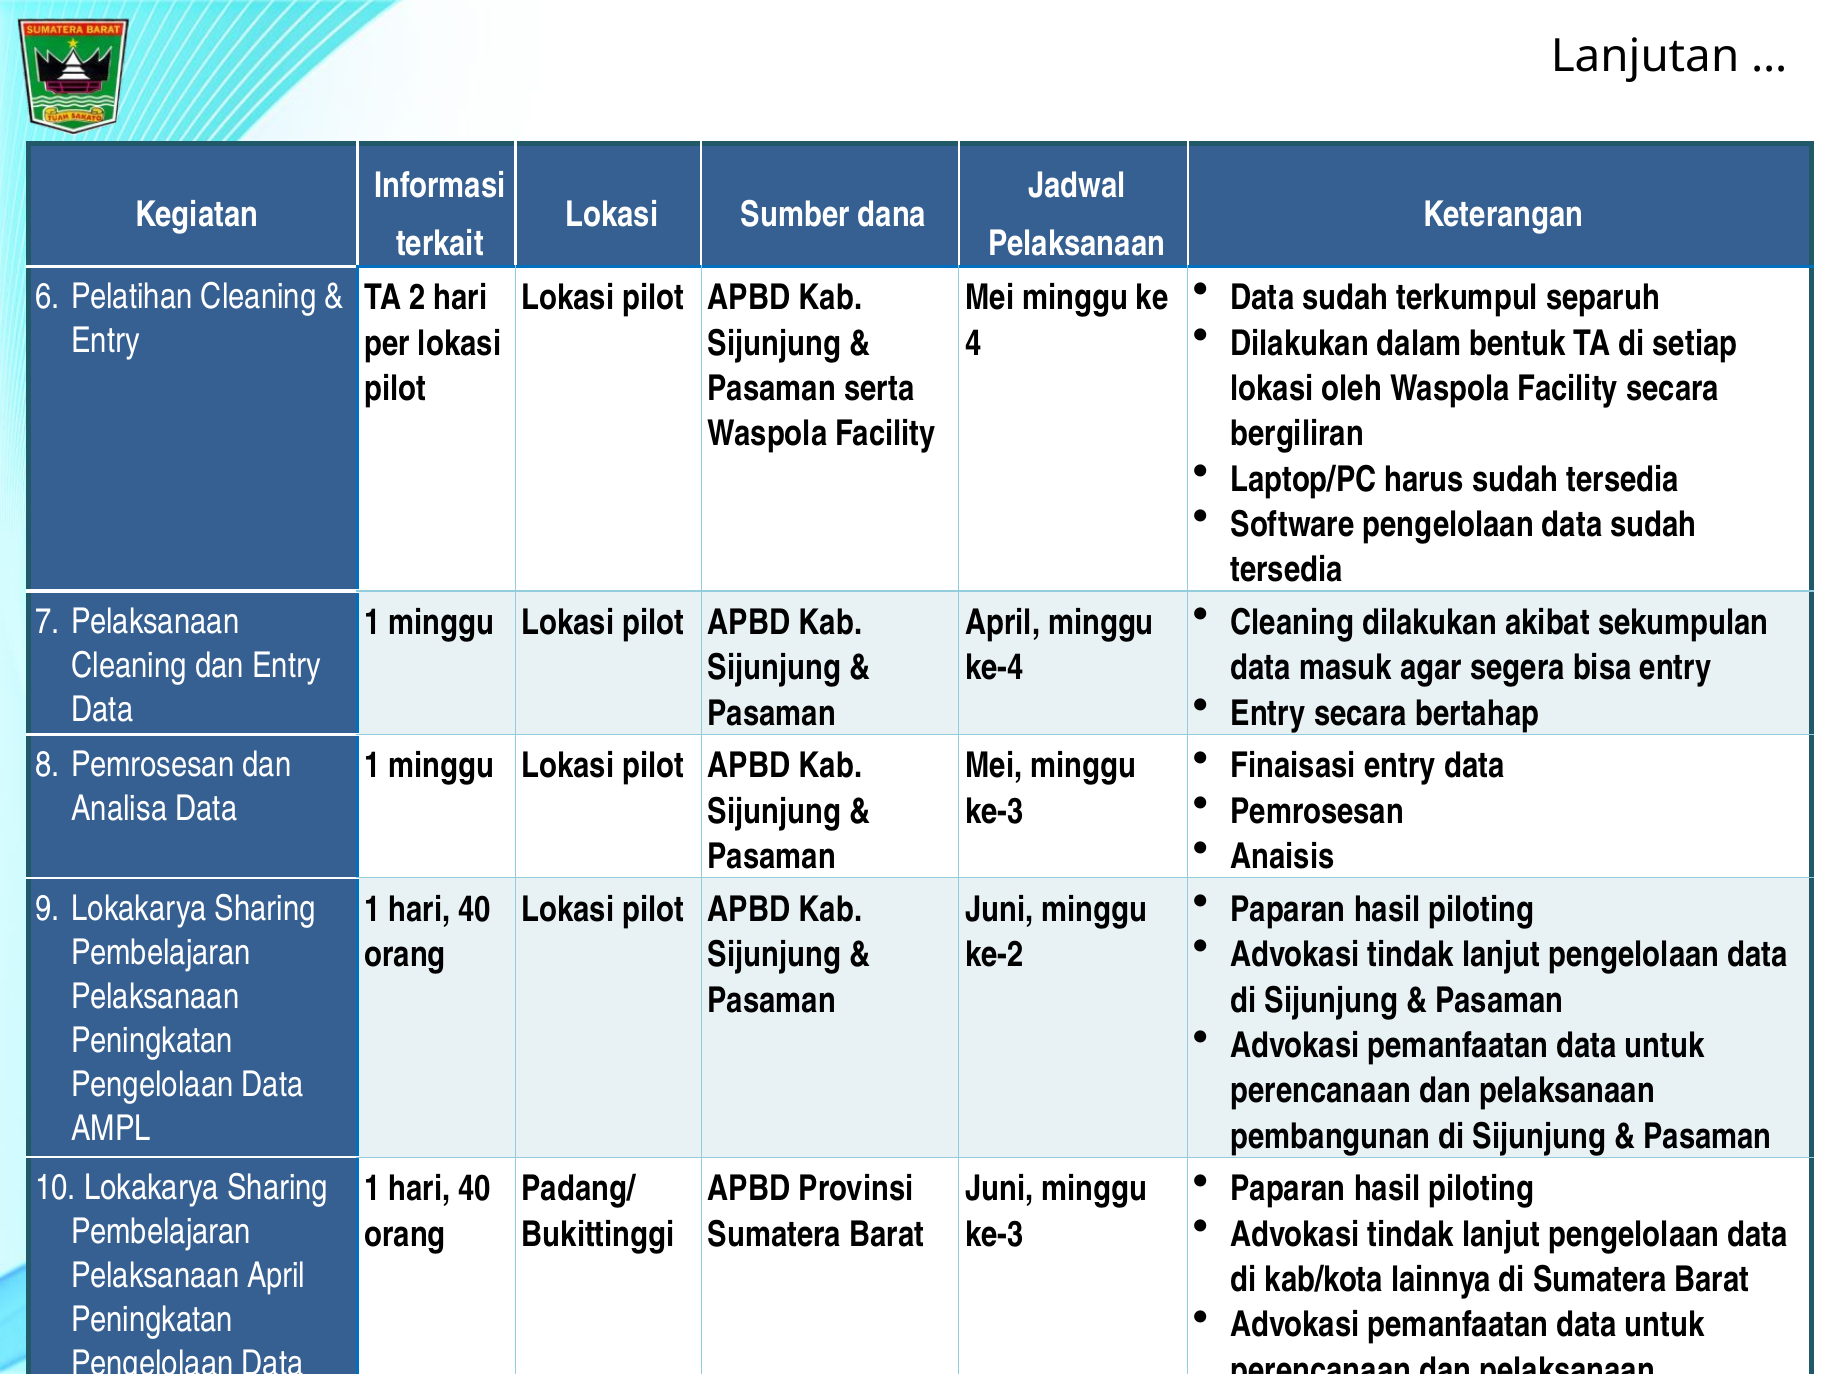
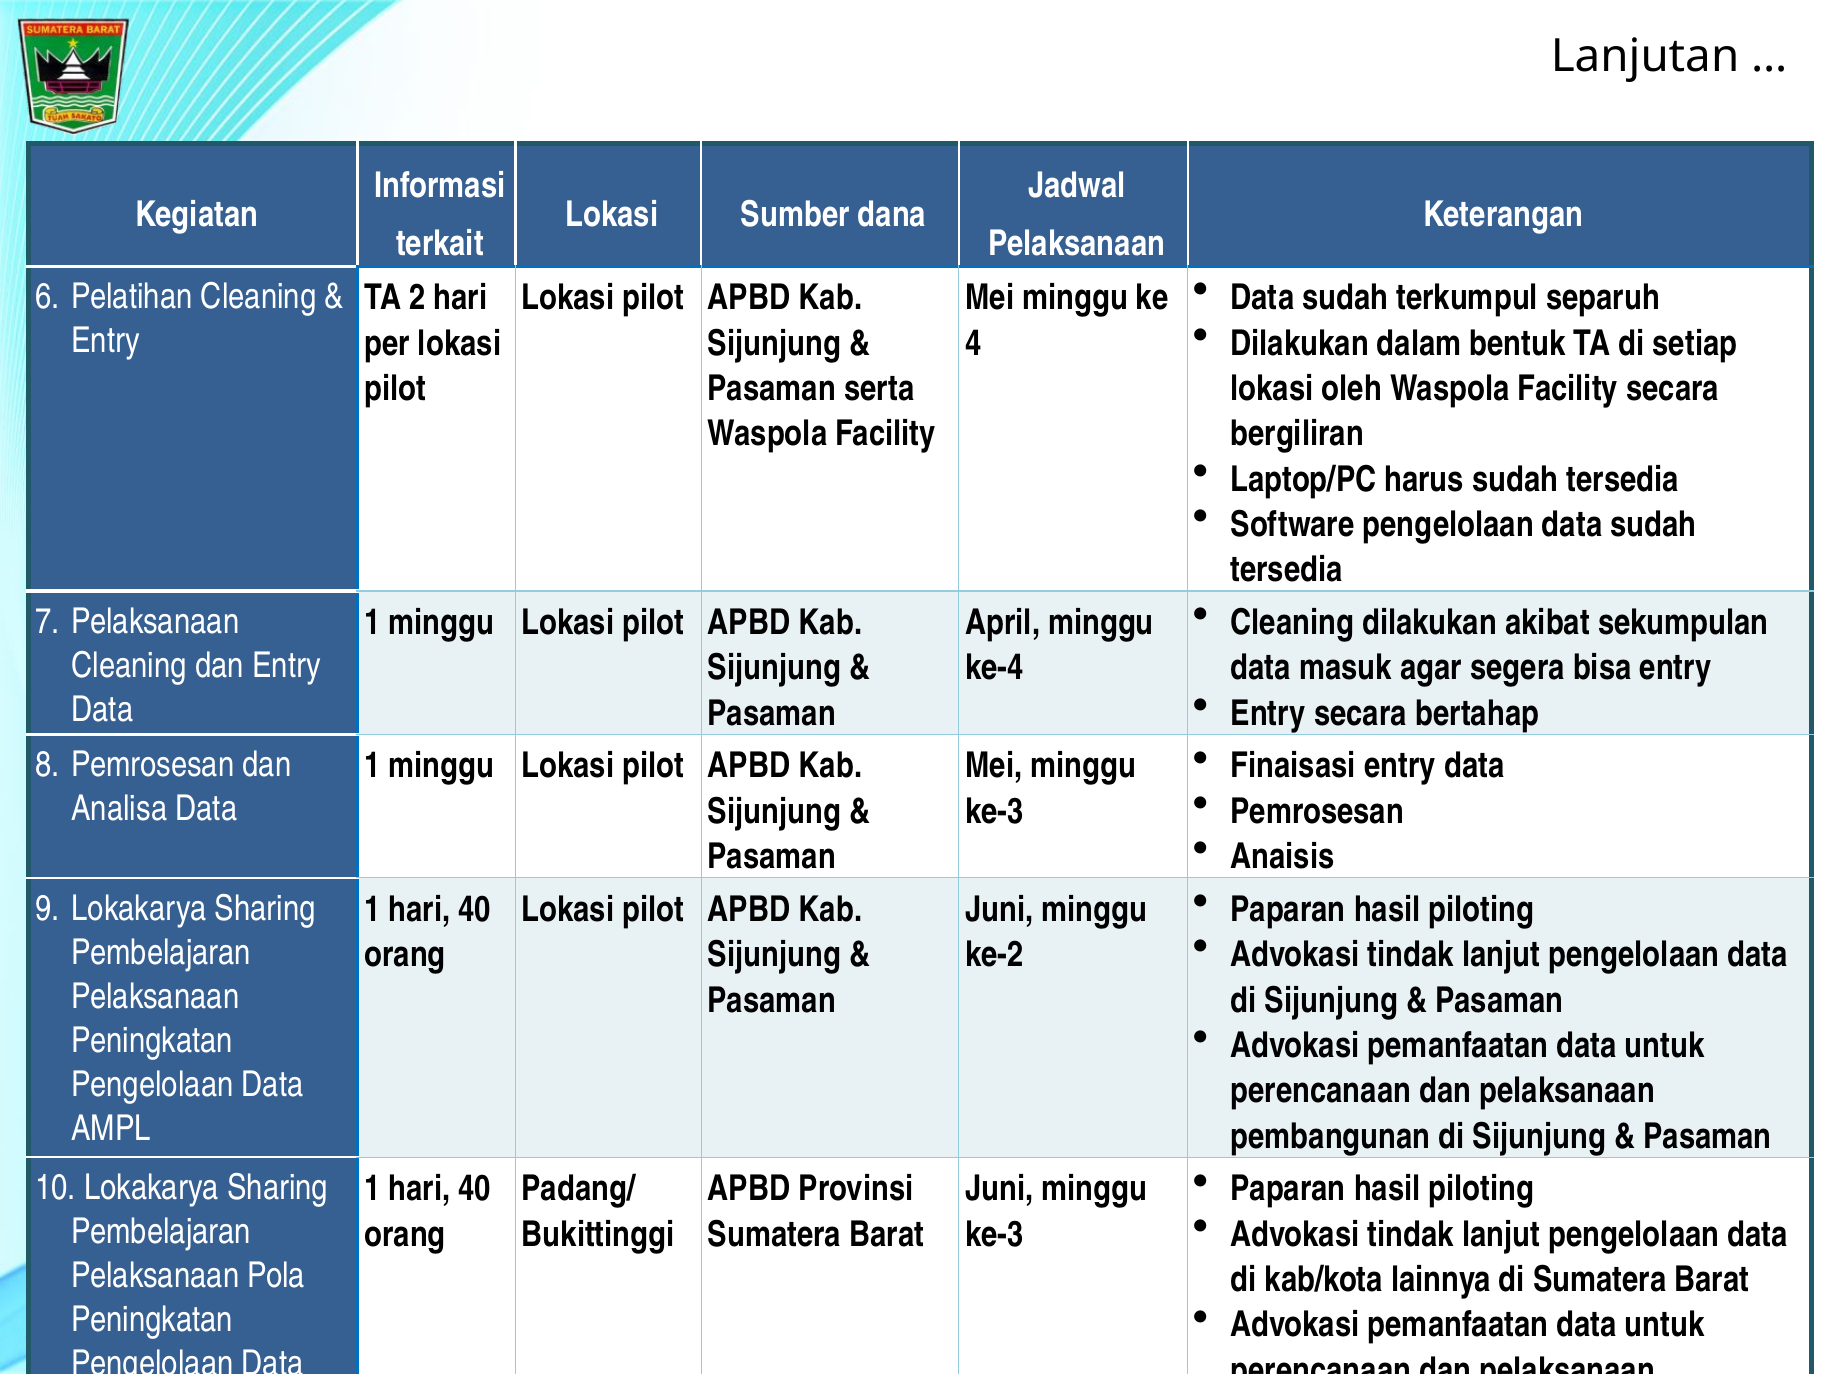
Pelaksanaan April: April -> Pola (276, 1276)
